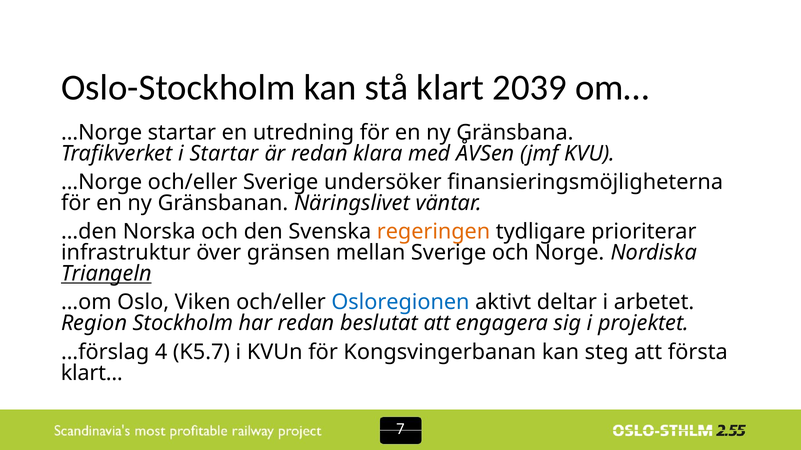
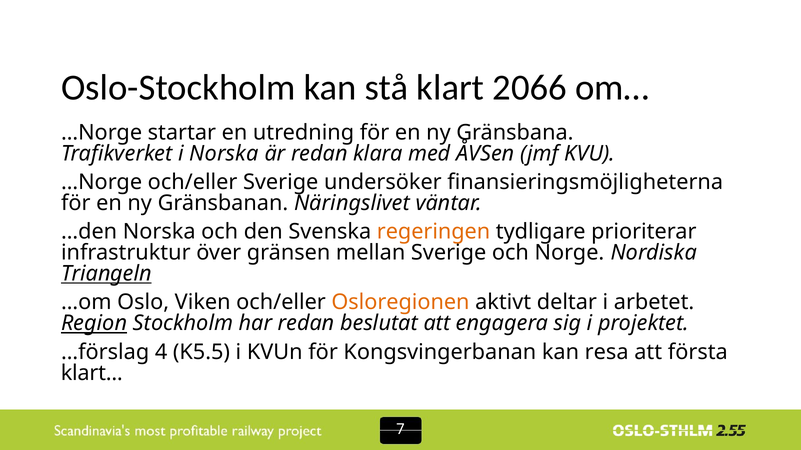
2039: 2039 -> 2066 (530, 88)
i Startar: Startar -> Norska (224, 154)
Osloregionen colour: blue -> orange (400, 303)
Region underline: none -> present (94, 324)
K5.7: K5.7 -> K5.5 (201, 352)
steg: steg -> resa (607, 352)
